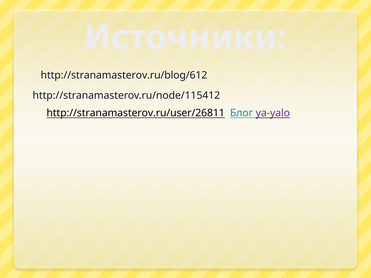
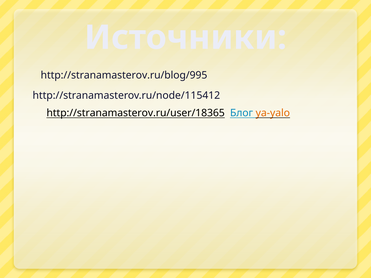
http://stranamasterov.ru/blog/612: http://stranamasterov.ru/blog/612 -> http://stranamasterov.ru/blog/995 (124, 75)
http://stranamasterov.ru/user/26811: http://stranamasterov.ru/user/26811 -> http://stranamasterov.ru/user/18365 (136, 113)
ya-yalo colour: purple -> orange (273, 113)
